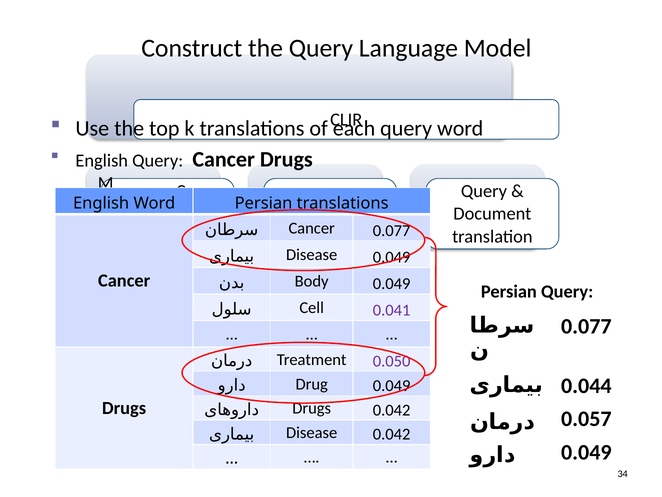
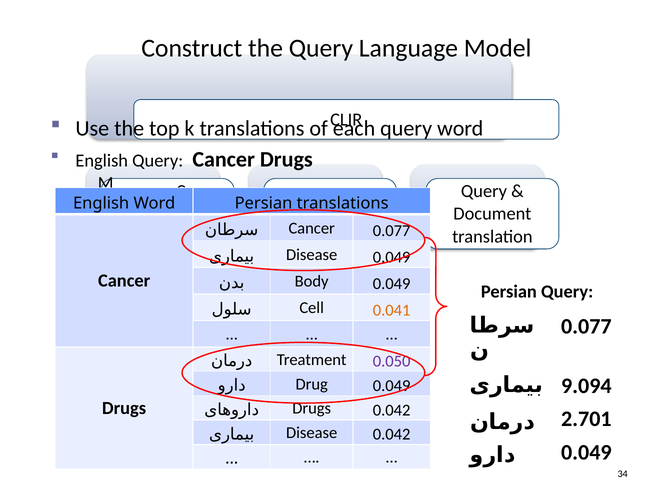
0.041 colour: purple -> orange (392, 310)
0.044: 0.044 -> 9.094 (586, 386)
0.057: 0.057 -> 2.701 (586, 419)
